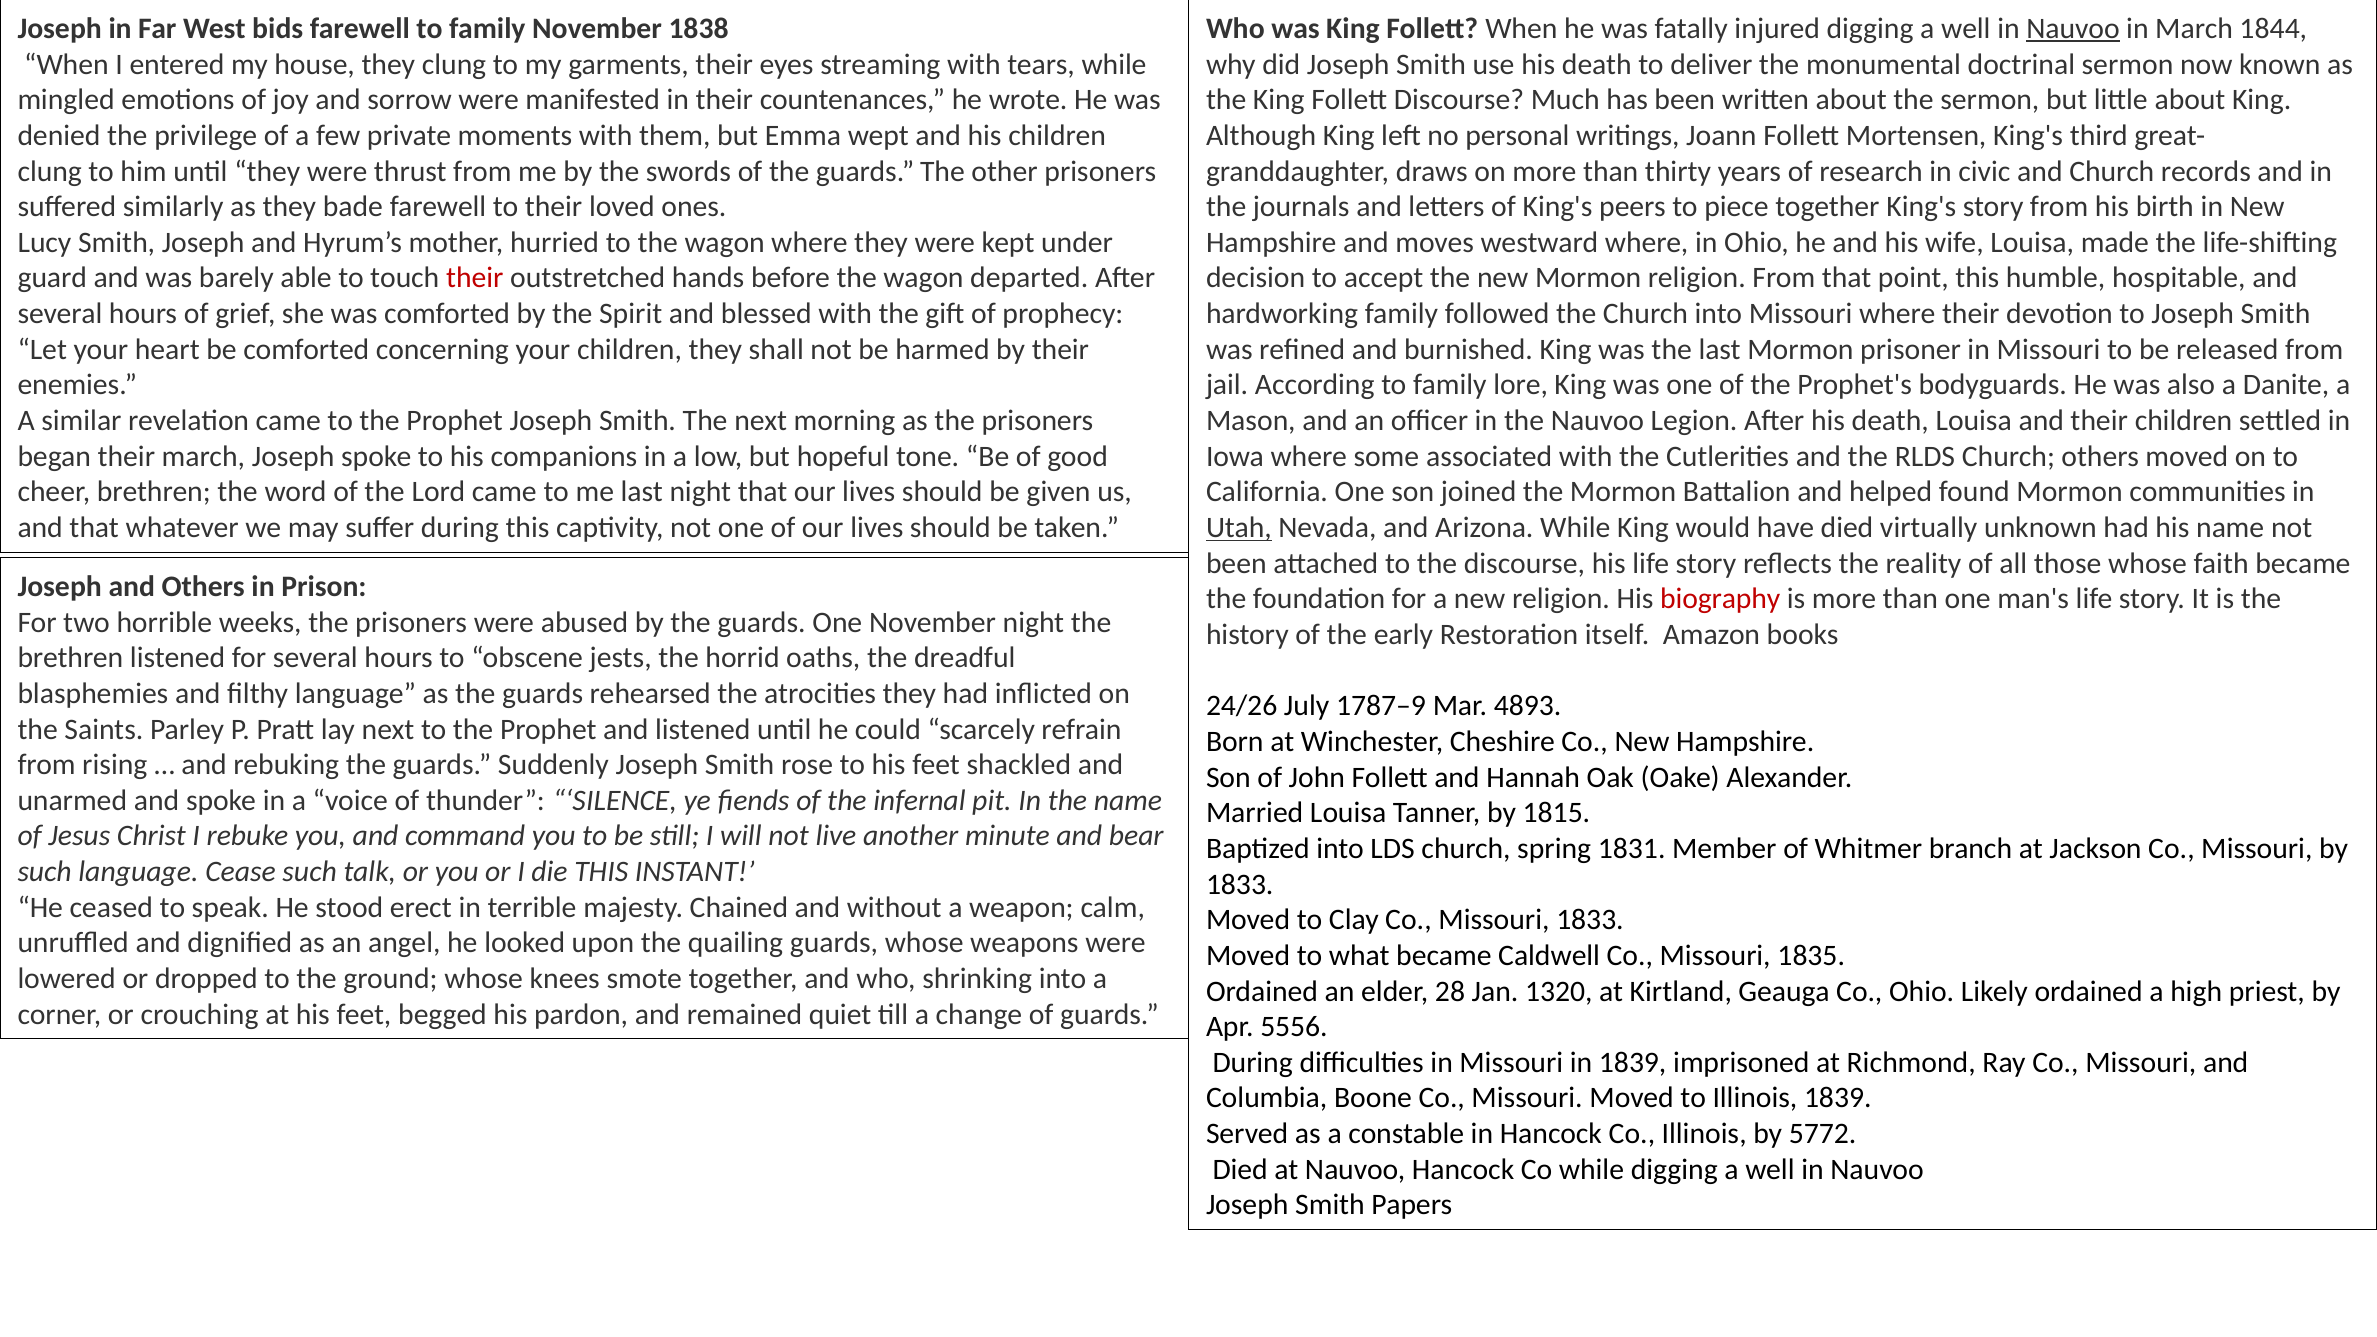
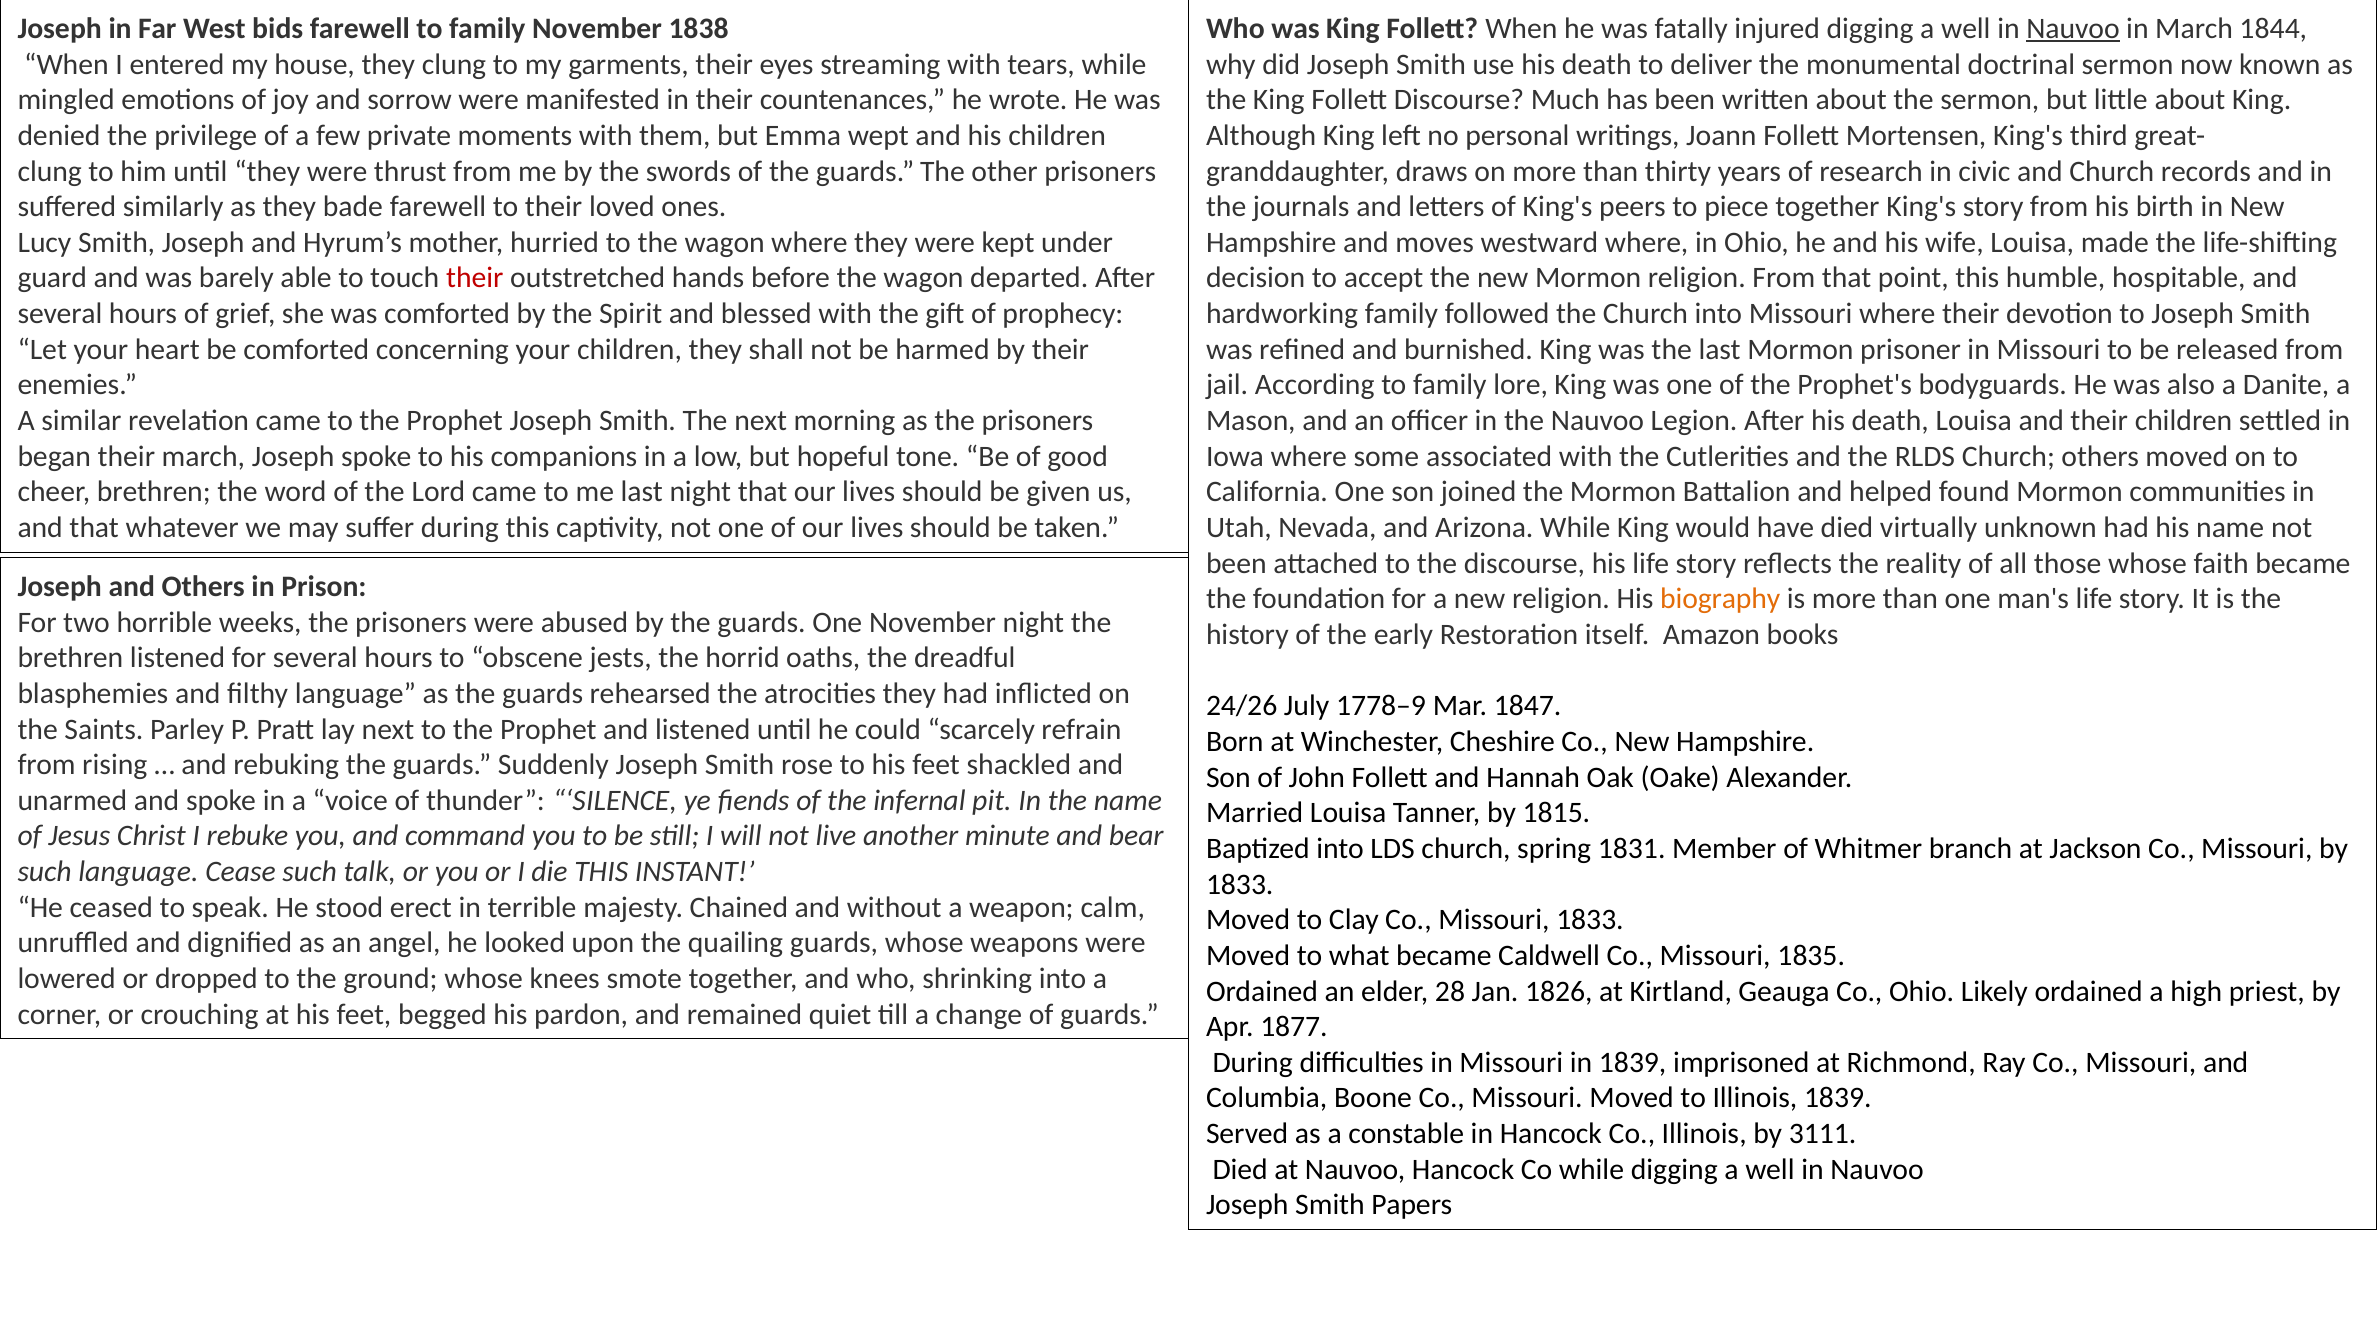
Utah underline: present -> none (1239, 528)
biography colour: red -> orange (1720, 599)
1787–9: 1787–9 -> 1778–9 (1381, 706)
4893: 4893 -> 1847 (1528, 706)
1320: 1320 -> 1826 (1559, 991)
5556: 5556 -> 1877 (1294, 1027)
5772: 5772 -> 3111 (1823, 1134)
